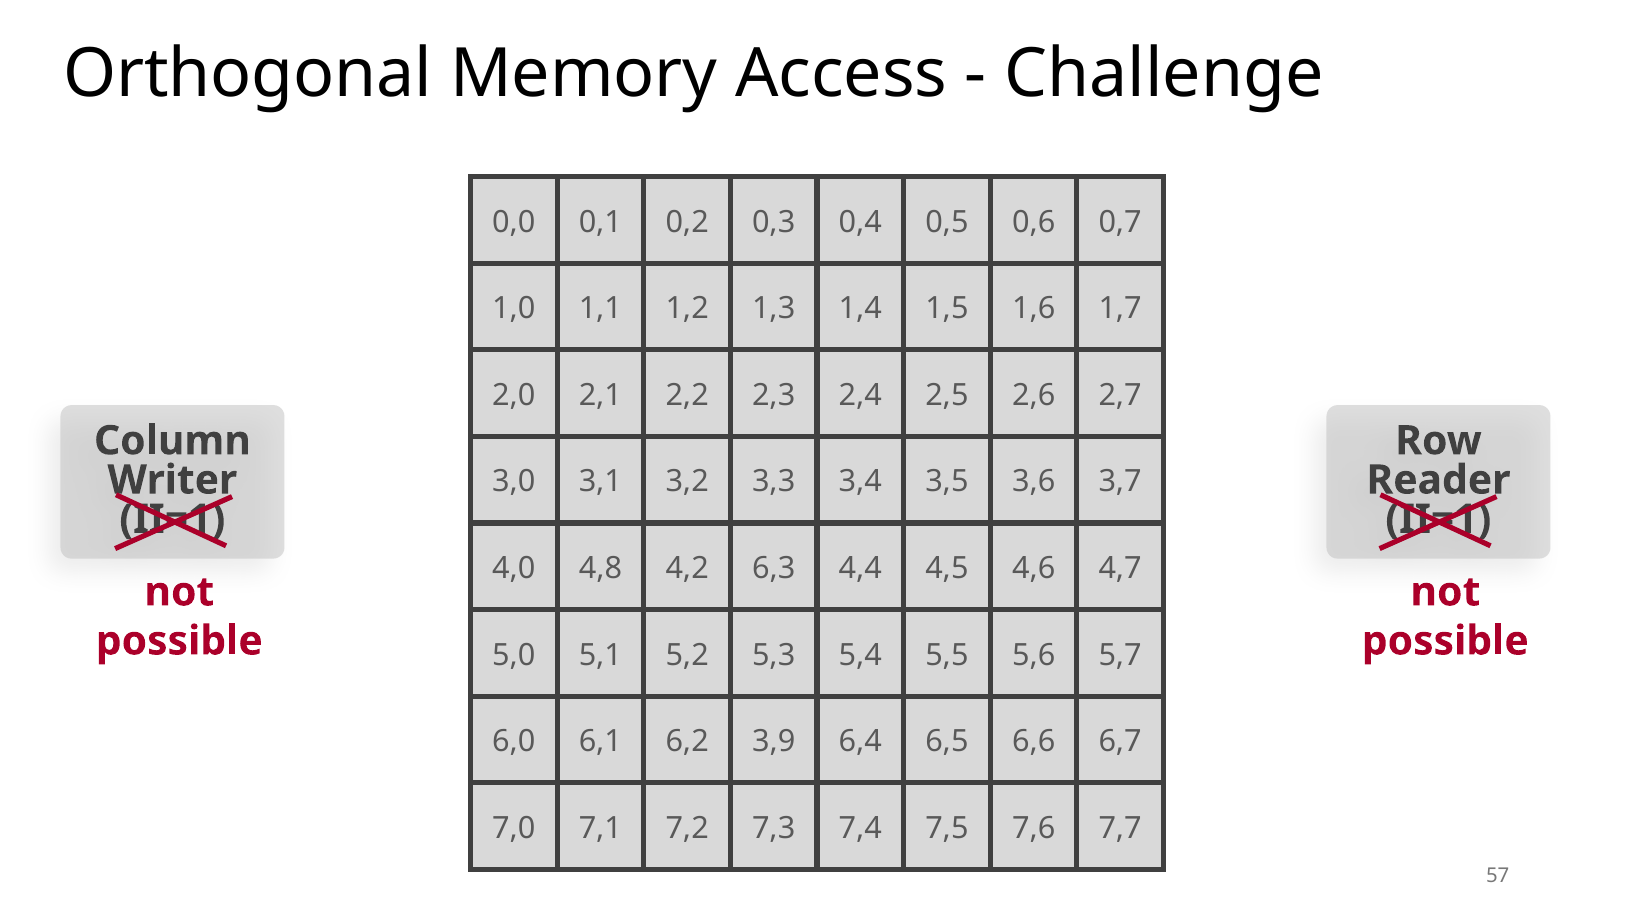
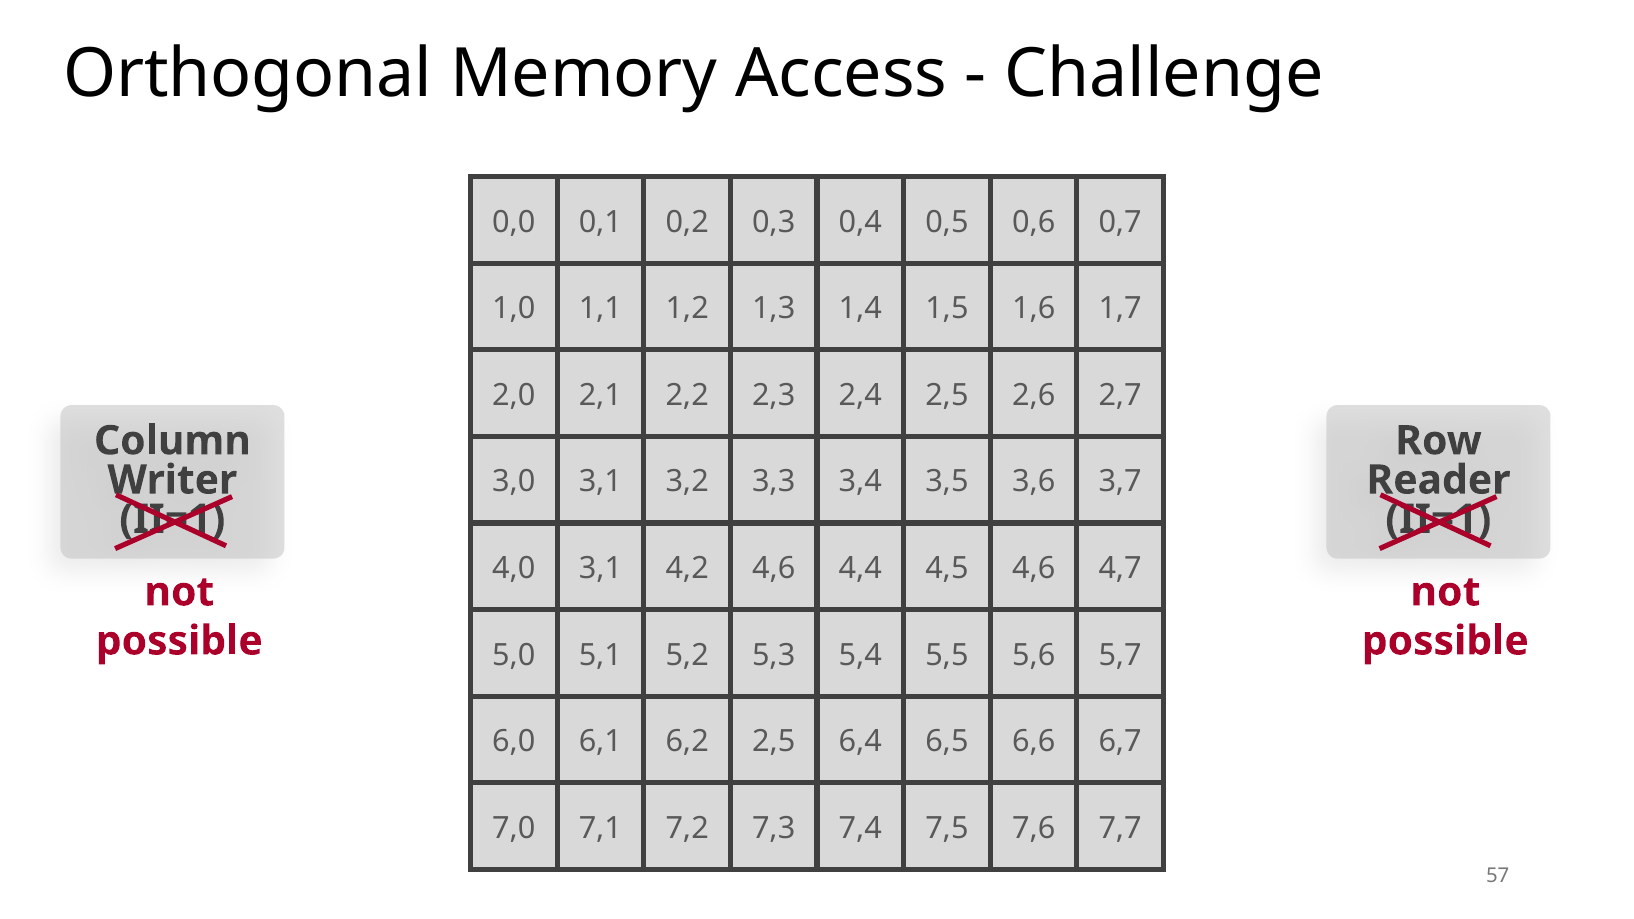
4,0 4,8: 4,8 -> 3,1 (600, 569)
4,2 6,3: 6,3 -> 4,6 (774, 569)
6,2 3,9: 3,9 -> 2,5 (774, 742)
